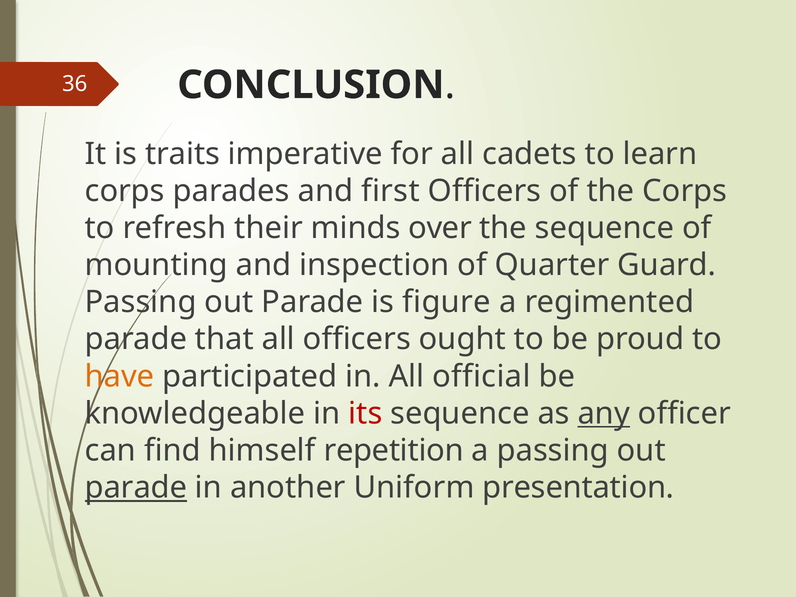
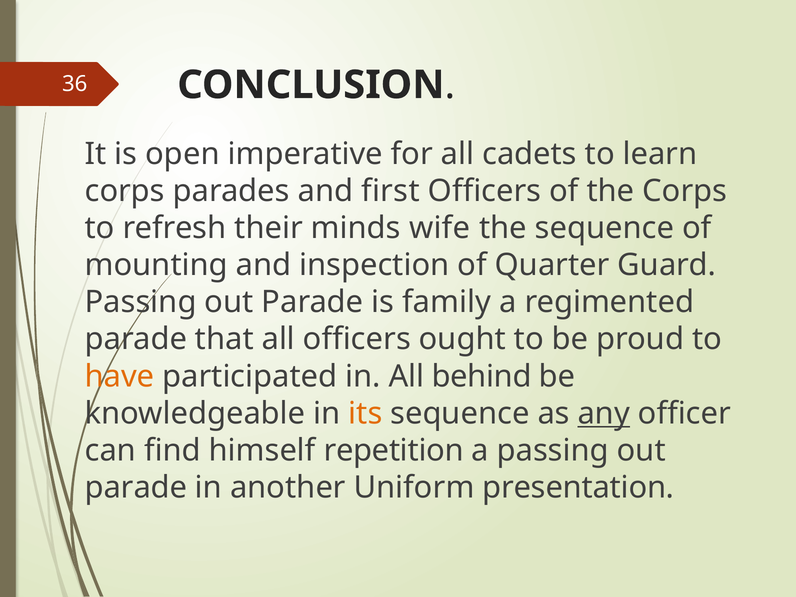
traits: traits -> open (182, 154)
over: over -> wife (440, 228)
figure: figure -> family (447, 302)
official: official -> behind (482, 376)
its colour: red -> orange (365, 413)
parade underline: present -> none (136, 488)
